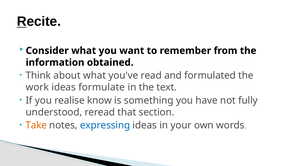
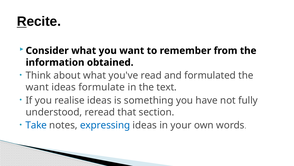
work: work -> want (37, 87)
realise know: know -> ideas (99, 100)
Take colour: orange -> blue (36, 125)
